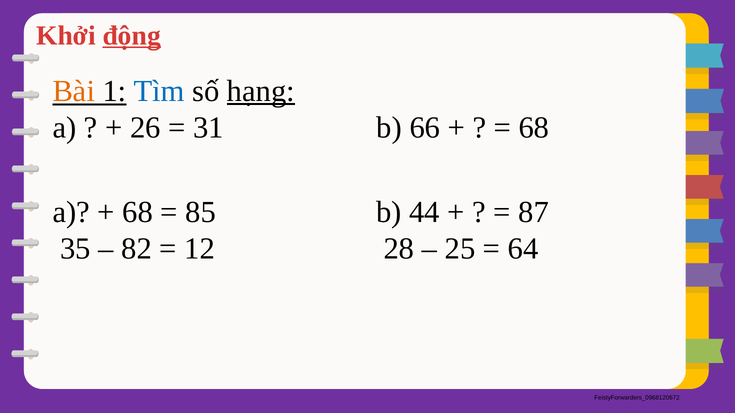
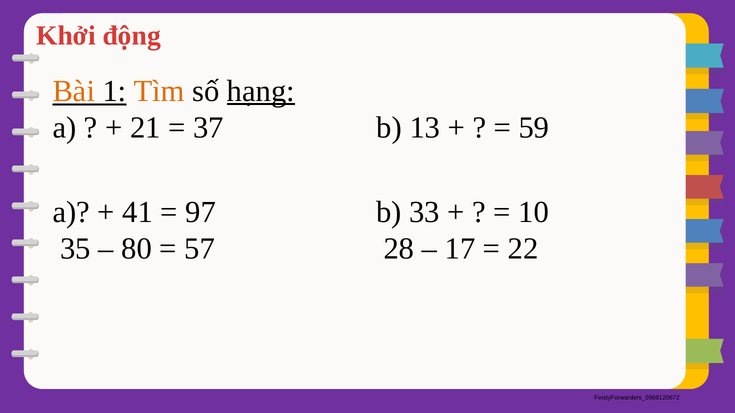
động underline: present -> none (132, 35)
Tìm colour: blue -> orange (159, 91)
26: 26 -> 21 (145, 128)
31: 31 -> 37 (208, 128)
66: 66 -> 13 (425, 128)
68: 68 -> 59 (534, 128)
68: 68 -> 41 (138, 212)
85: 85 -> 97 (201, 212)
44: 44 -> 33 (424, 212)
87: 87 -> 10 (534, 212)
82: 82 -> 80 (137, 249)
12: 12 -> 57 (200, 249)
25: 25 -> 17 (460, 249)
64: 64 -> 22 (523, 249)
